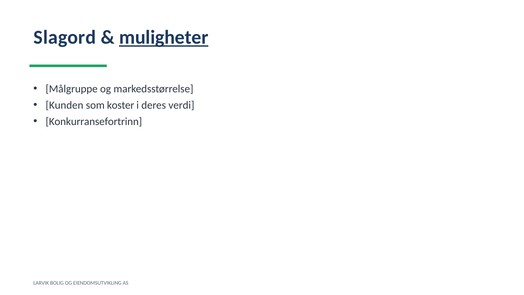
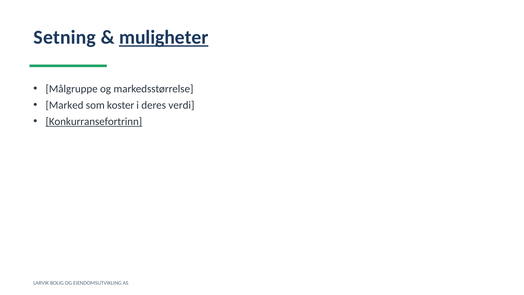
Slagord: Slagord -> Setning (65, 37)
Kunden: Kunden -> Marked (65, 105)
Konkurransefortrinn underline: none -> present (94, 122)
